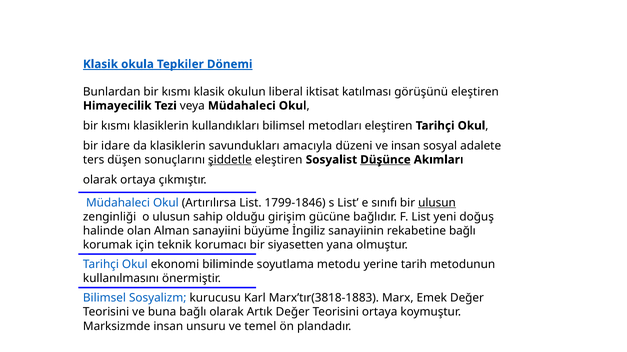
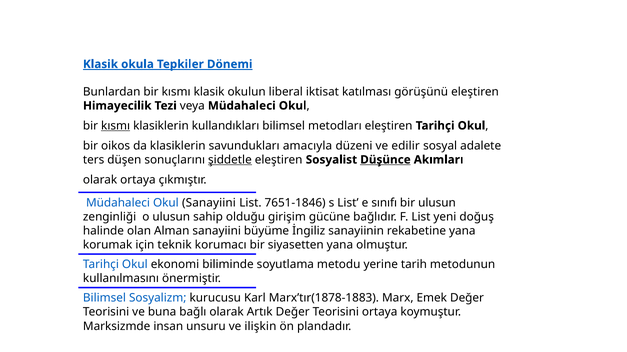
kısmı underline: none -> present (116, 126)
idare: idare -> oikos (116, 146)
ve insan: insan -> edilir (406, 146)
Okul Artırılırsa: Artırılırsa -> Sanayiini (209, 203)
1799-1846: 1799-1846 -> 7651-1846 (295, 203)
ulusun underline: present -> none (437, 203)
rekabetine bağlı: bağlı -> yana (462, 231)
Marx’tır(3818-1883: Marx’tır(3818-1883 -> Marx’tır(1878-1883 (324, 299)
temel: temel -> ilişkin (260, 327)
